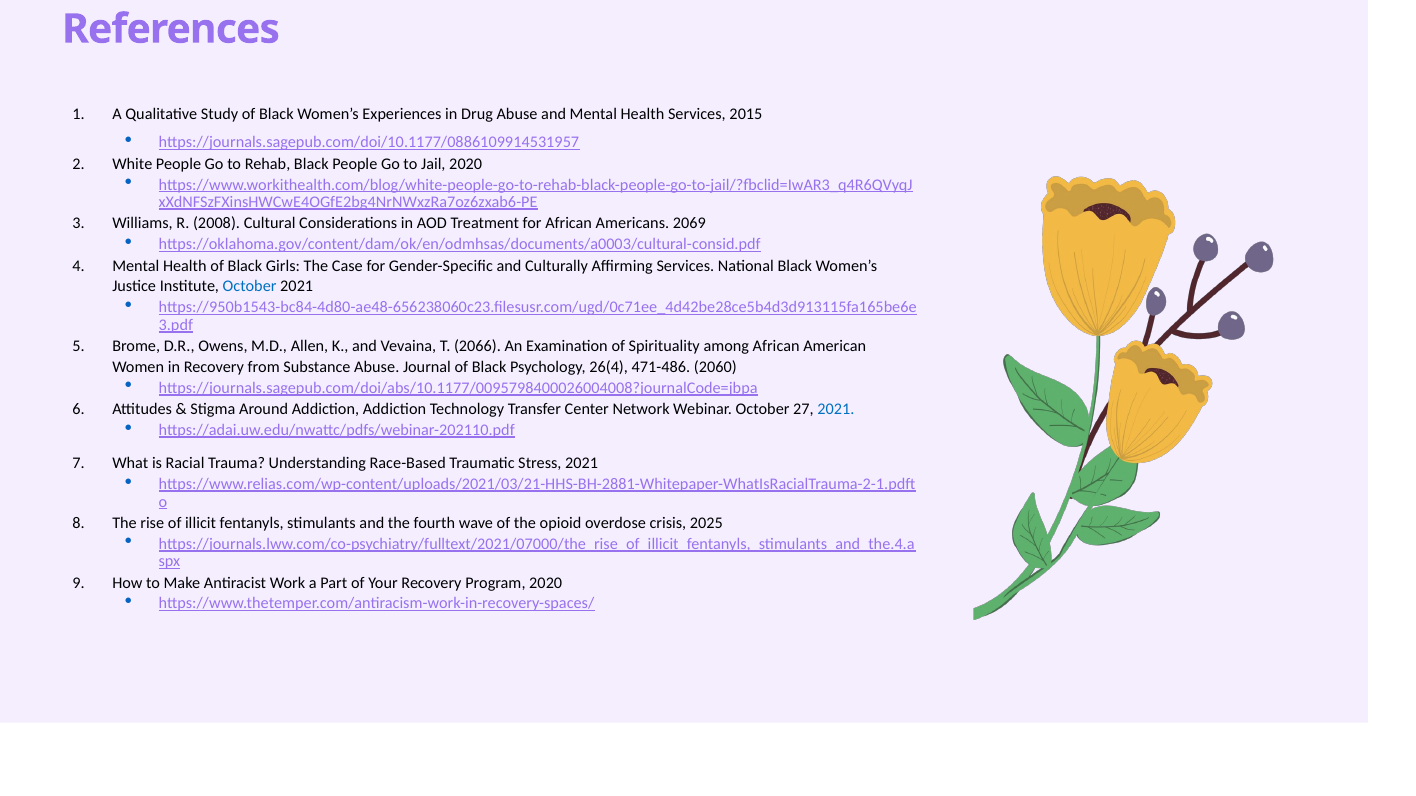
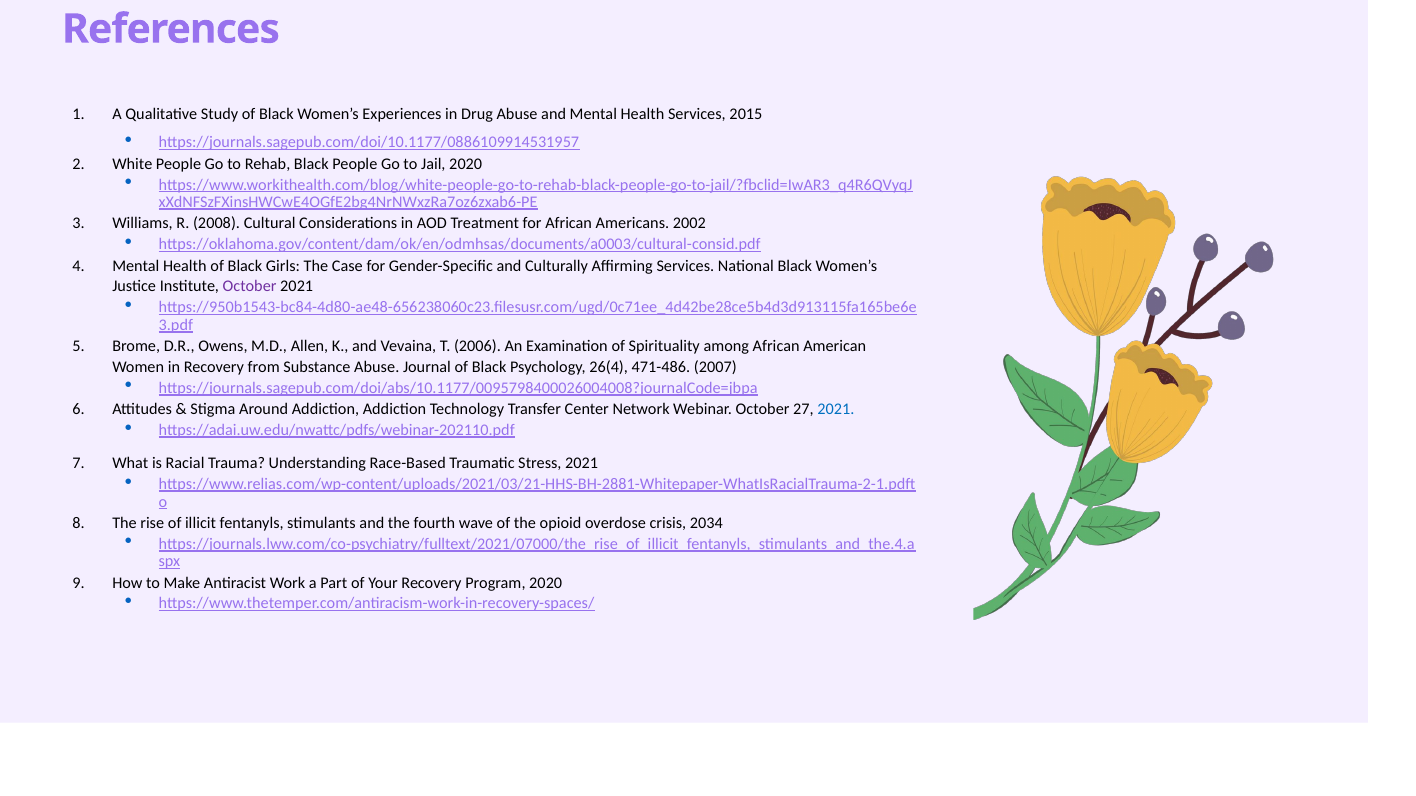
2069: 2069 -> 2002 (689, 224)
October colour: blue -> purple (250, 287)
2066: 2066 -> 2006 (477, 347)
2060: 2060 -> 2007 (715, 367)
2025: 2025 -> 2034 (706, 523)
